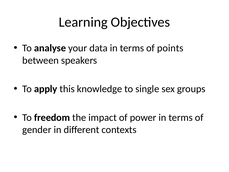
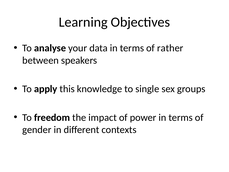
points: points -> rather (170, 48)
